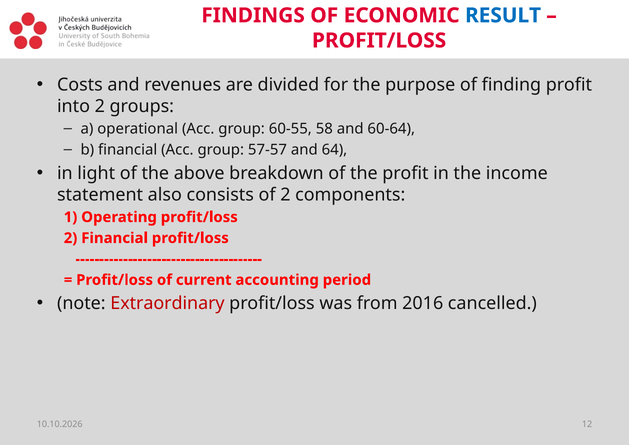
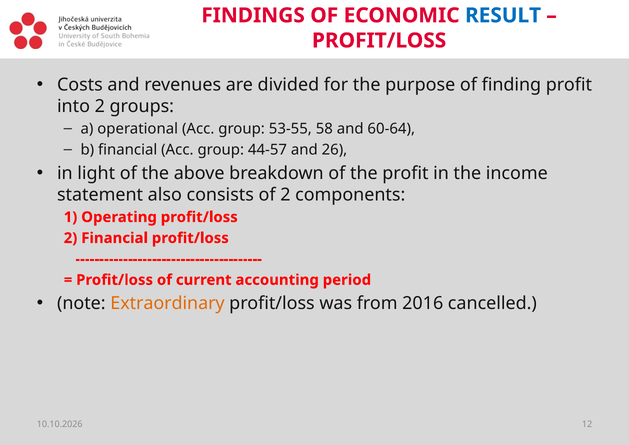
60-55: 60-55 -> 53-55 (290, 129)
57-57: 57-57 -> 44-57 (267, 150)
64: 64 -> 26 (334, 150)
Extraordinary colour: red -> orange (167, 303)
